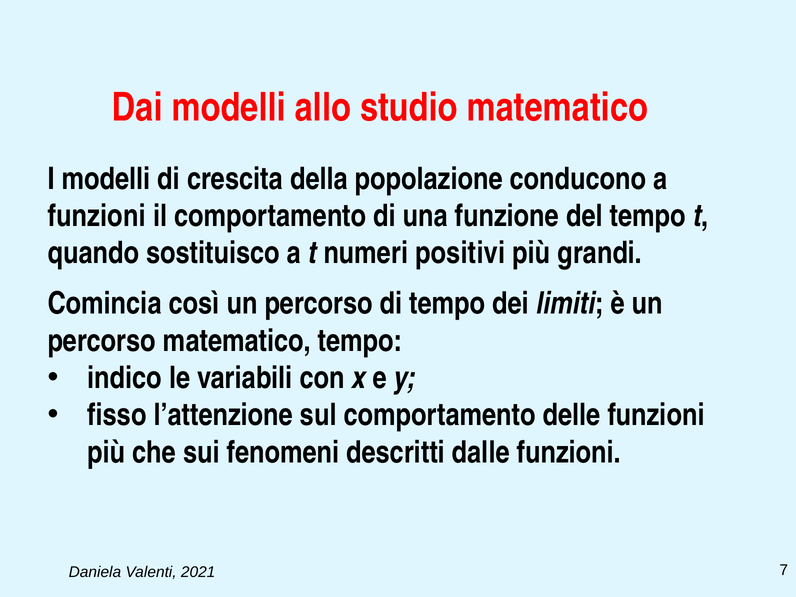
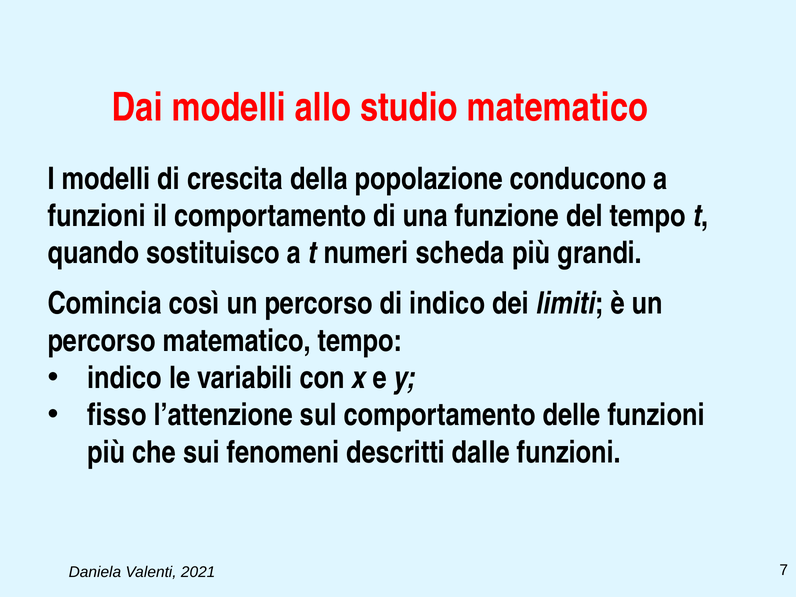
positivi: positivi -> scheda (460, 253)
di tempo: tempo -> indico (447, 304)
